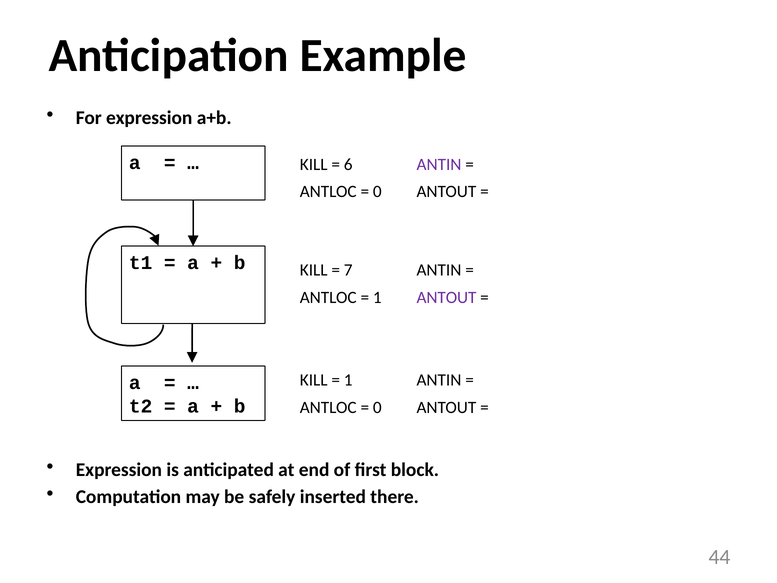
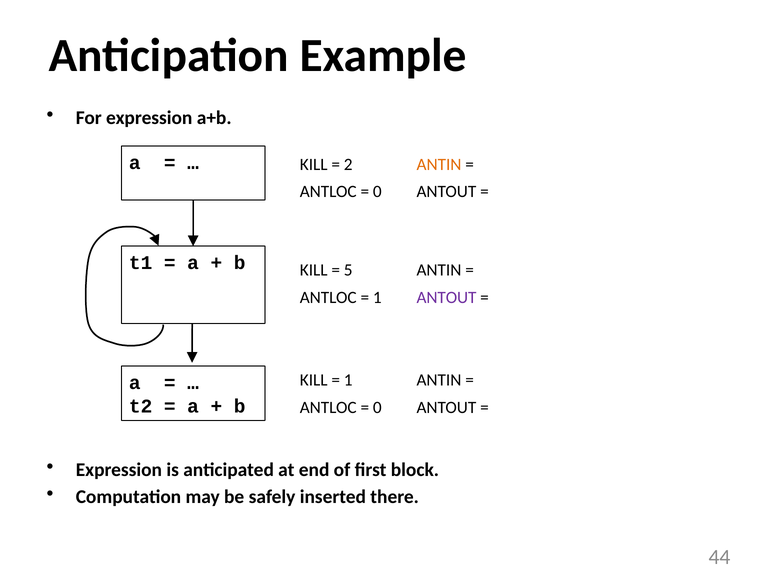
6: 6 -> 2 (348, 164)
ANTIN colour: purple -> orange (439, 164)
7: 7 -> 5 (348, 270)
